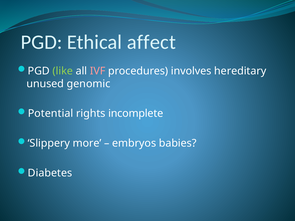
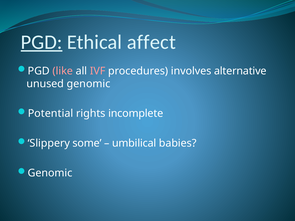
PGD underline: none -> present (42, 42)
like colour: light green -> pink (63, 71)
hereditary: hereditary -> alternative (240, 71)
more: more -> some (87, 143)
embryos: embryos -> umbilical (134, 143)
Diabetes: Diabetes -> Genomic (50, 173)
